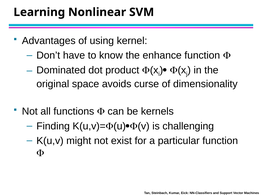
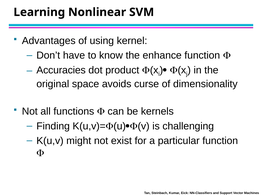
Dominated: Dominated -> Accuracies (61, 70)
